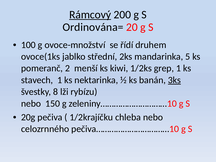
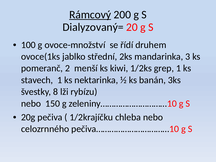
Ordinována=: Ordinována= -> Dialyzovaný= (93, 27)
5: 5 -> 3 (188, 57)
3ks underline: present -> none (174, 80)
